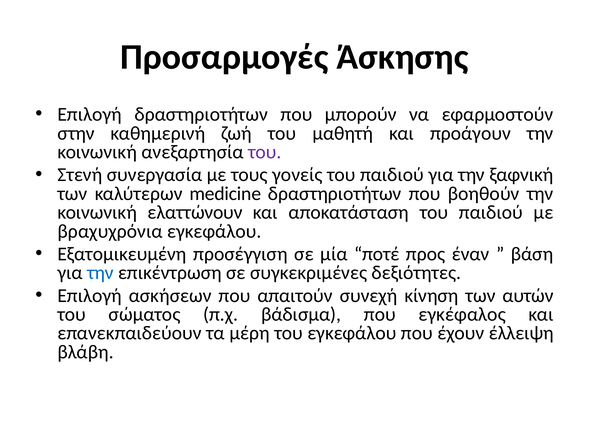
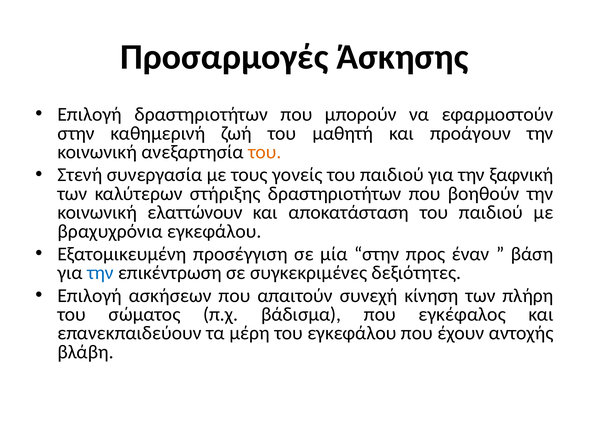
του colour: purple -> orange (265, 152)
medicine: medicine -> στήριξης (225, 194)
μία ποτέ: ποτέ -> στην (377, 254)
αυτών: αυτών -> πλήρη (528, 296)
έλλειψη: έλλειψη -> αντοχής (521, 334)
